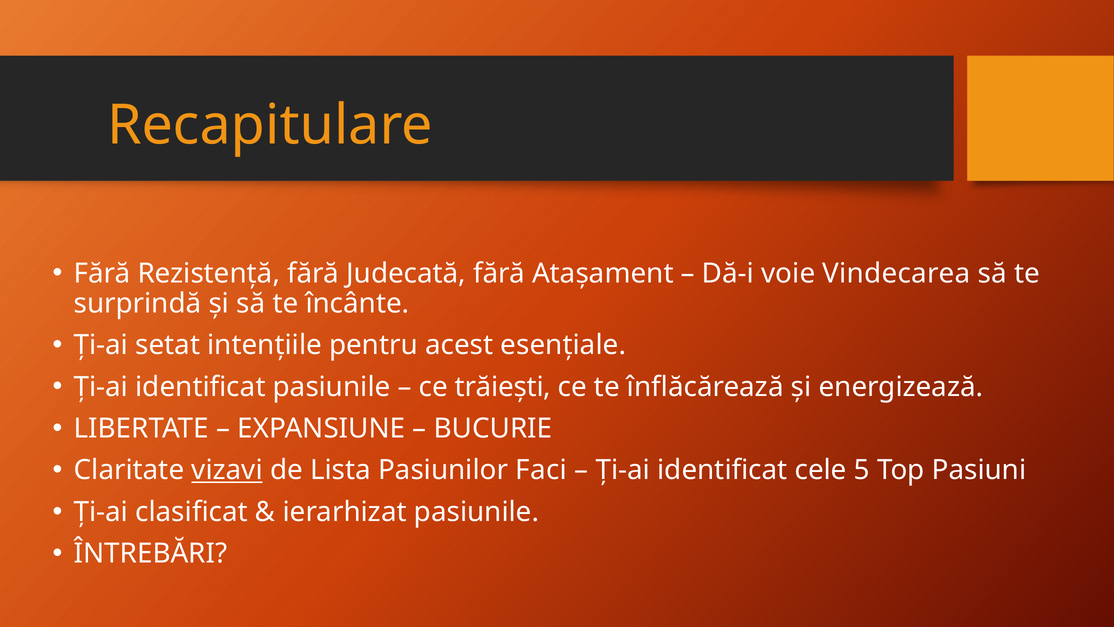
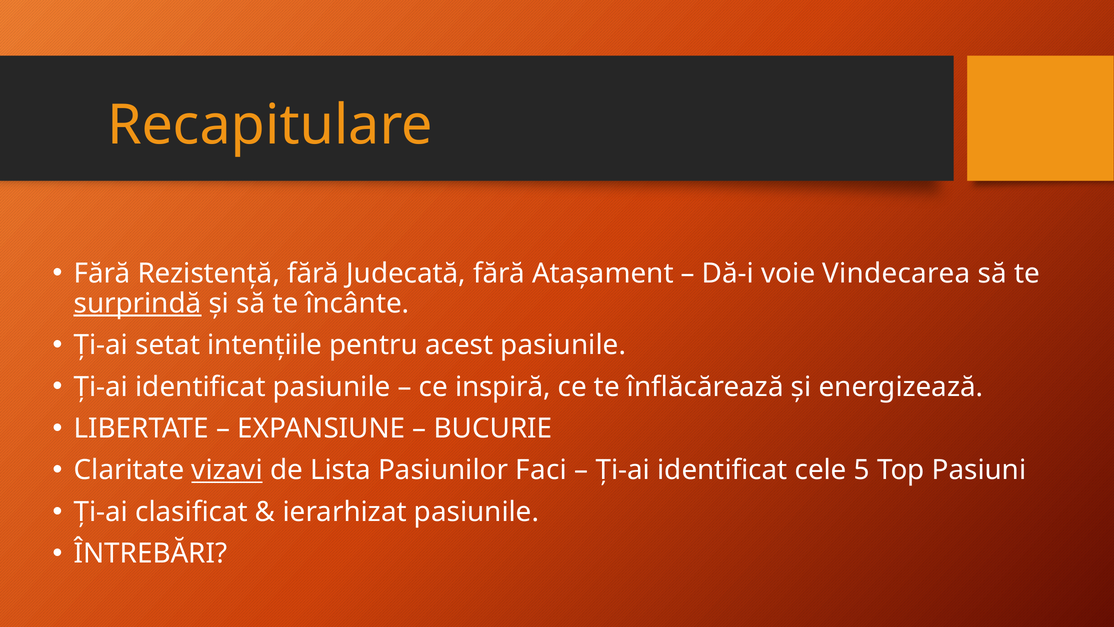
surprindă underline: none -> present (138, 303)
acest esențiale: esențiale -> pasiunile (563, 345)
trăiești: trăiești -> inspiră (503, 387)
